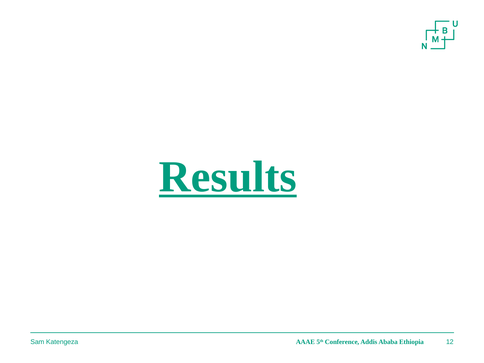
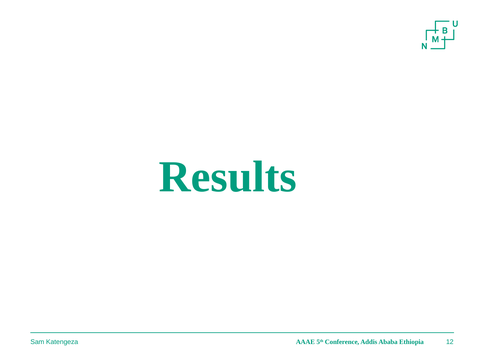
Results underline: present -> none (228, 177)
